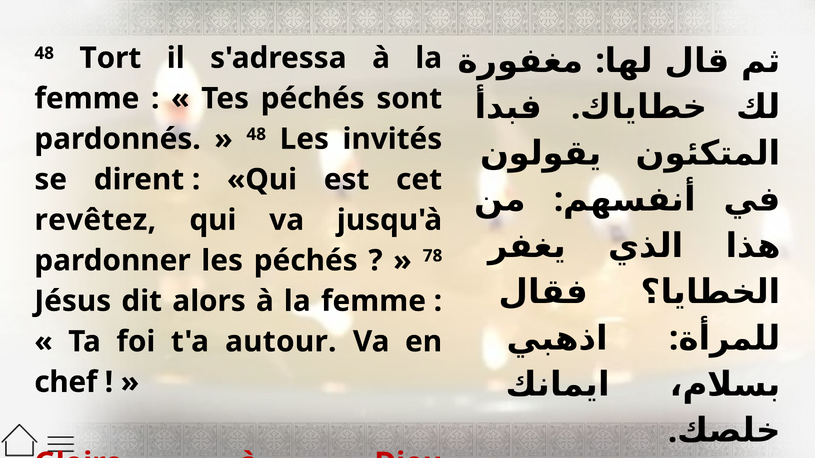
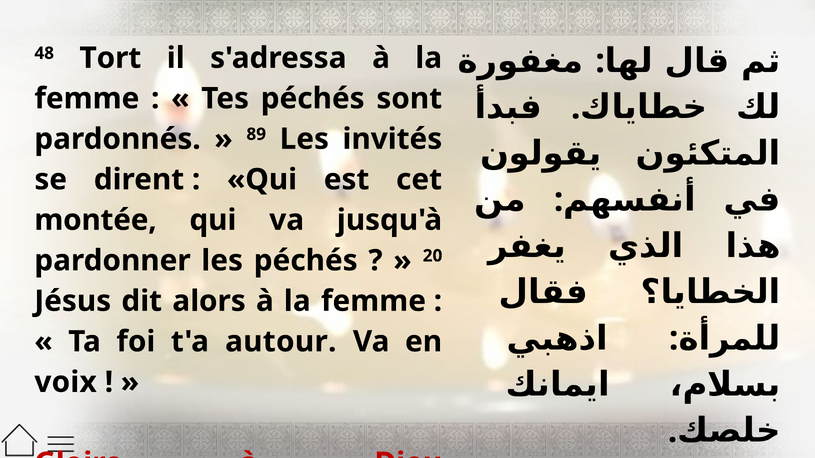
48: 48 -> 89 (256, 134)
revêtez: revêtez -> montée (96, 220)
78: 78 -> 20 (433, 256)
chef: chef -> voix (66, 382)
